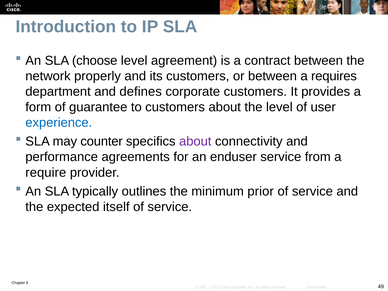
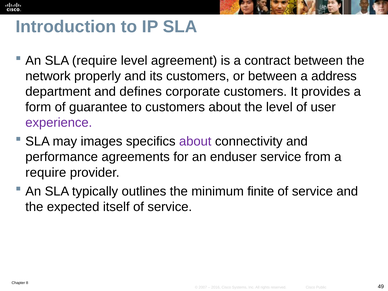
SLA choose: choose -> require (95, 61)
requires: requires -> address (334, 76)
experience colour: blue -> purple (59, 123)
counter: counter -> images (101, 141)
prior: prior -> finite (261, 191)
